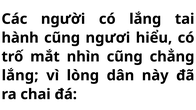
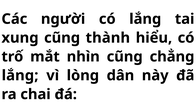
hành: hành -> xung (20, 38)
ngươi: ngươi -> thành (108, 38)
